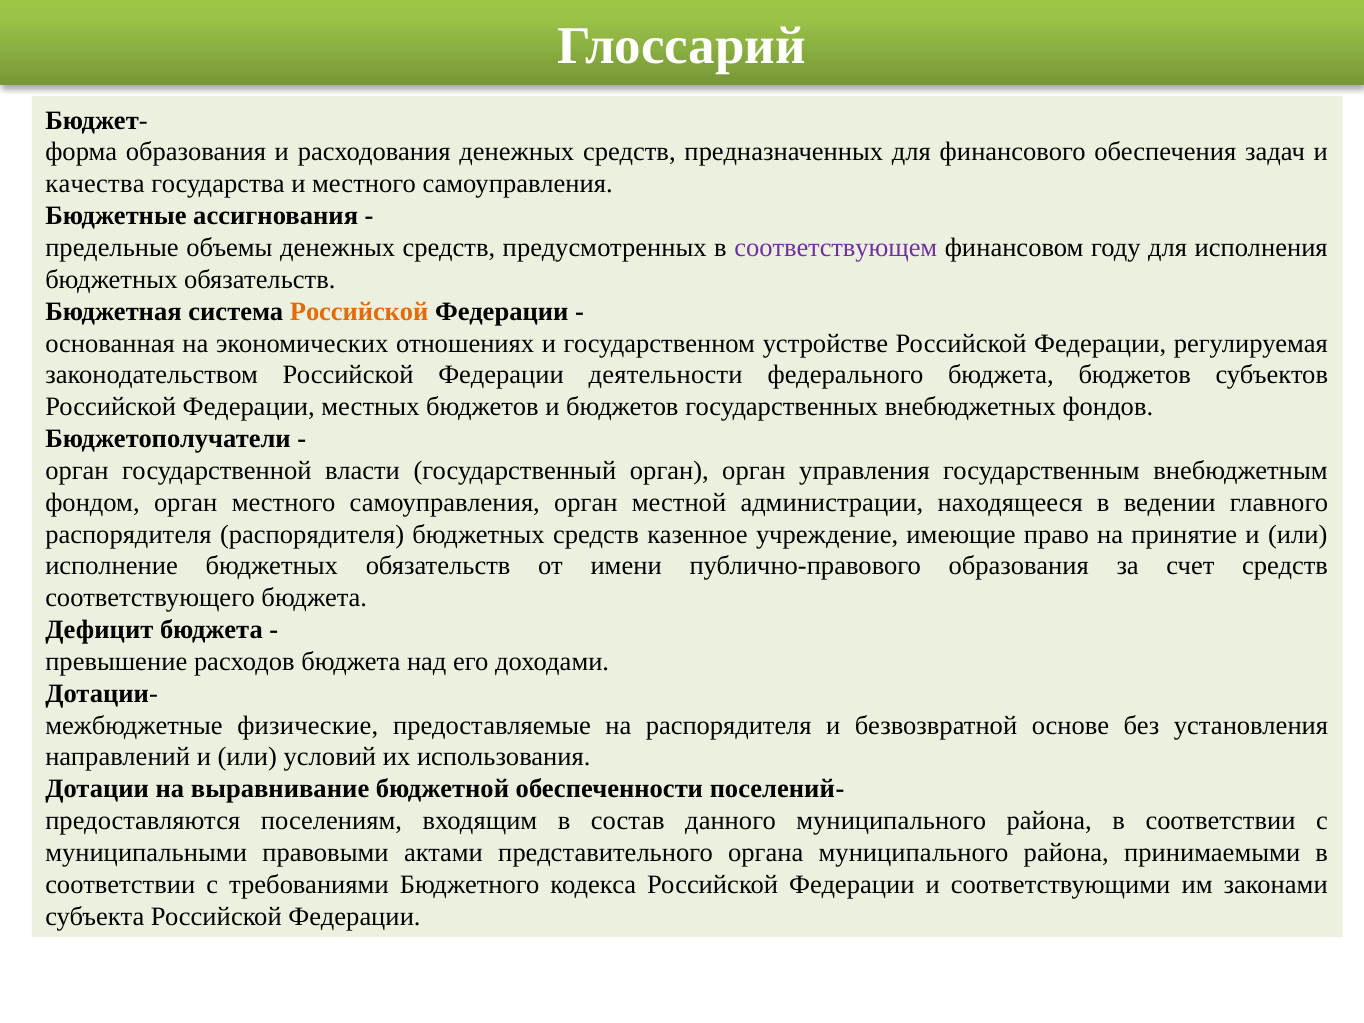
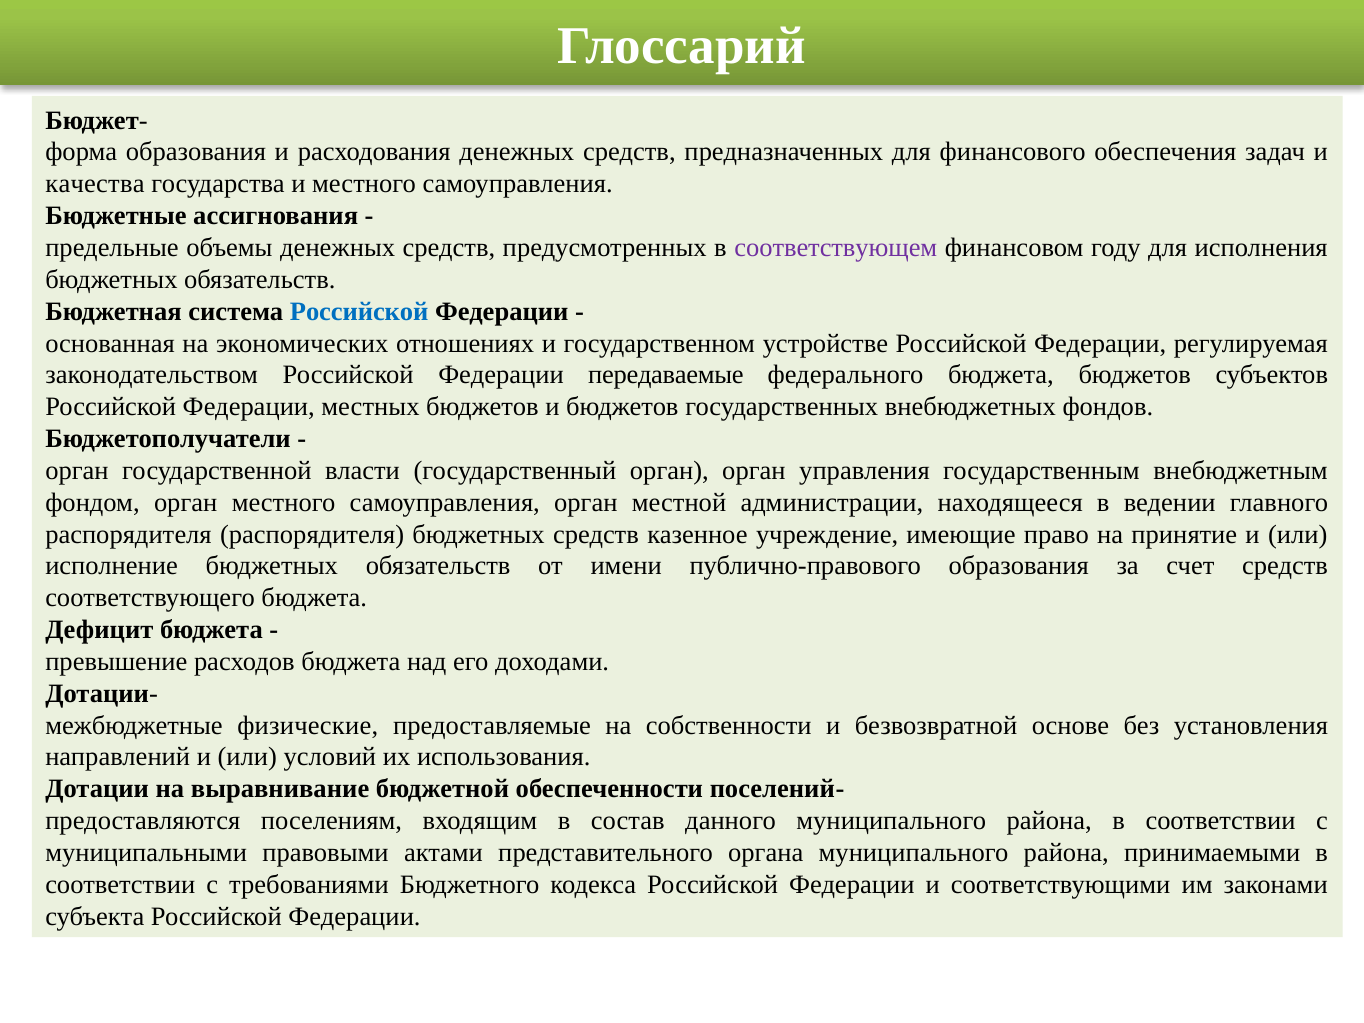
Российской colour: orange -> blue (359, 311)
деятельности: деятельности -> передаваемые (666, 375)
на распорядителя: распорядителя -> собственности (729, 725)
